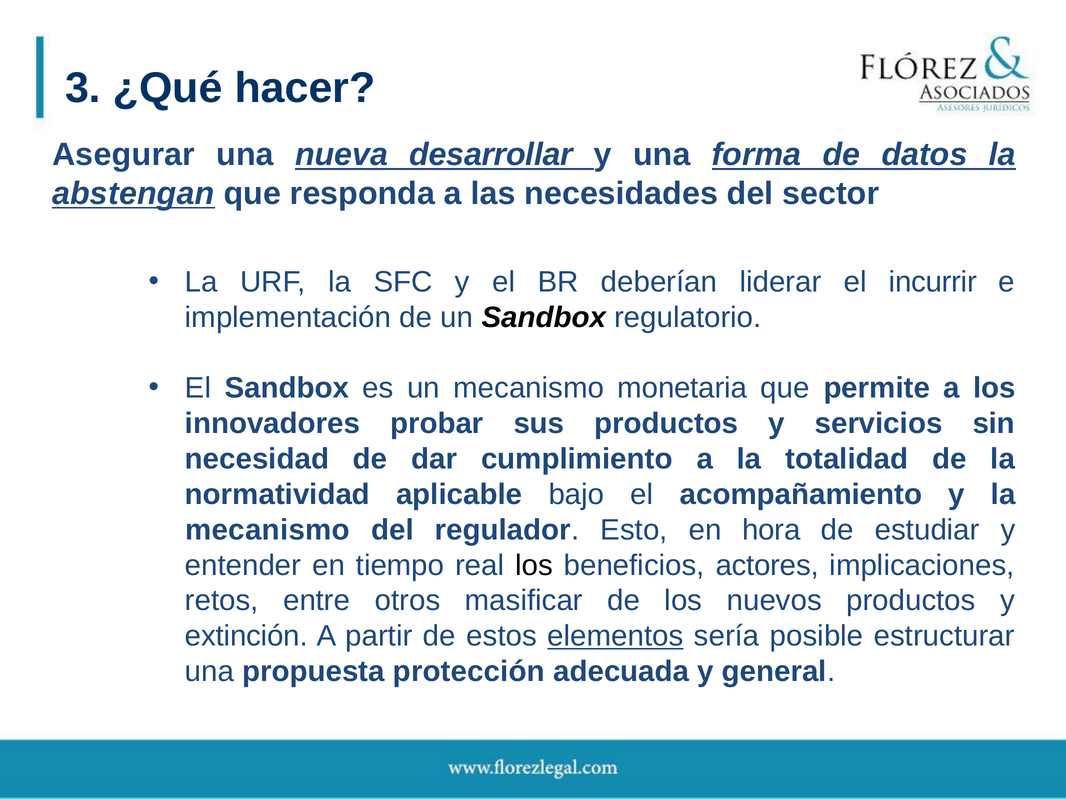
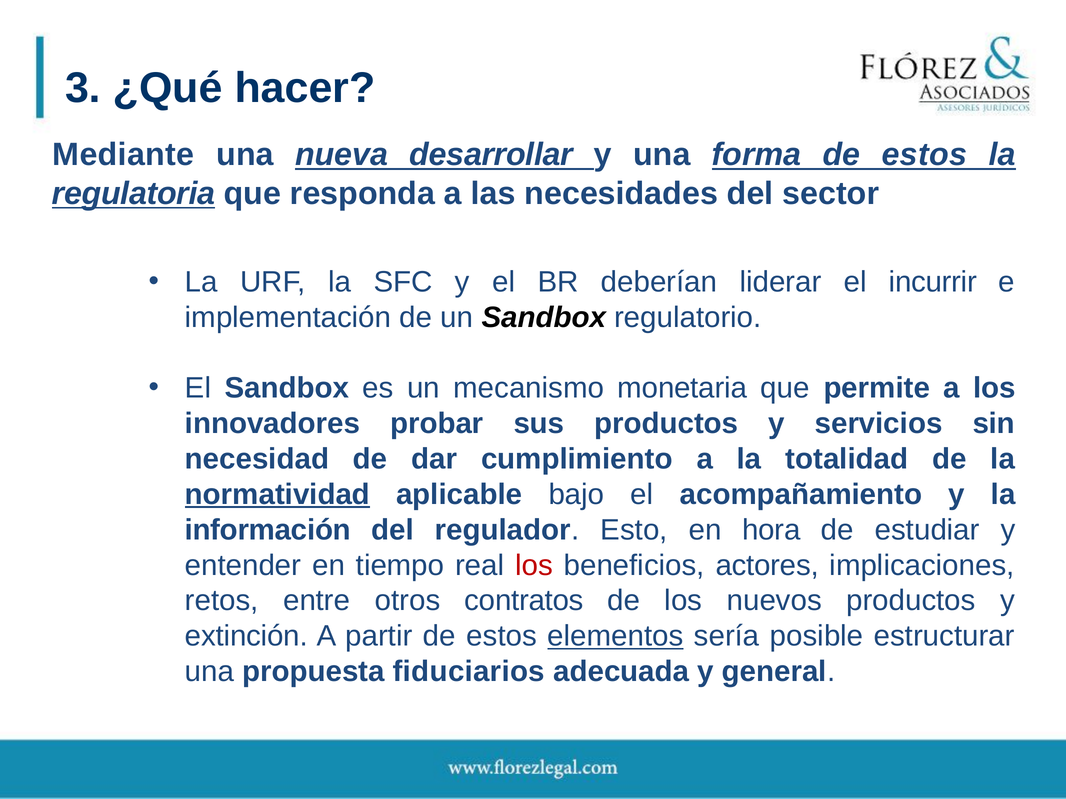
Asegurar: Asegurar -> Mediante (123, 155)
forma de datos: datos -> estos (924, 155)
abstengan: abstengan -> regulatoria (134, 194)
normatividad underline: none -> present (277, 495)
mecanismo: mecanismo -> información (268, 530)
los colour: black -> red (534, 566)
masificar: masificar -> contratos (524, 601)
protección: protección -> fiduciarios (469, 672)
